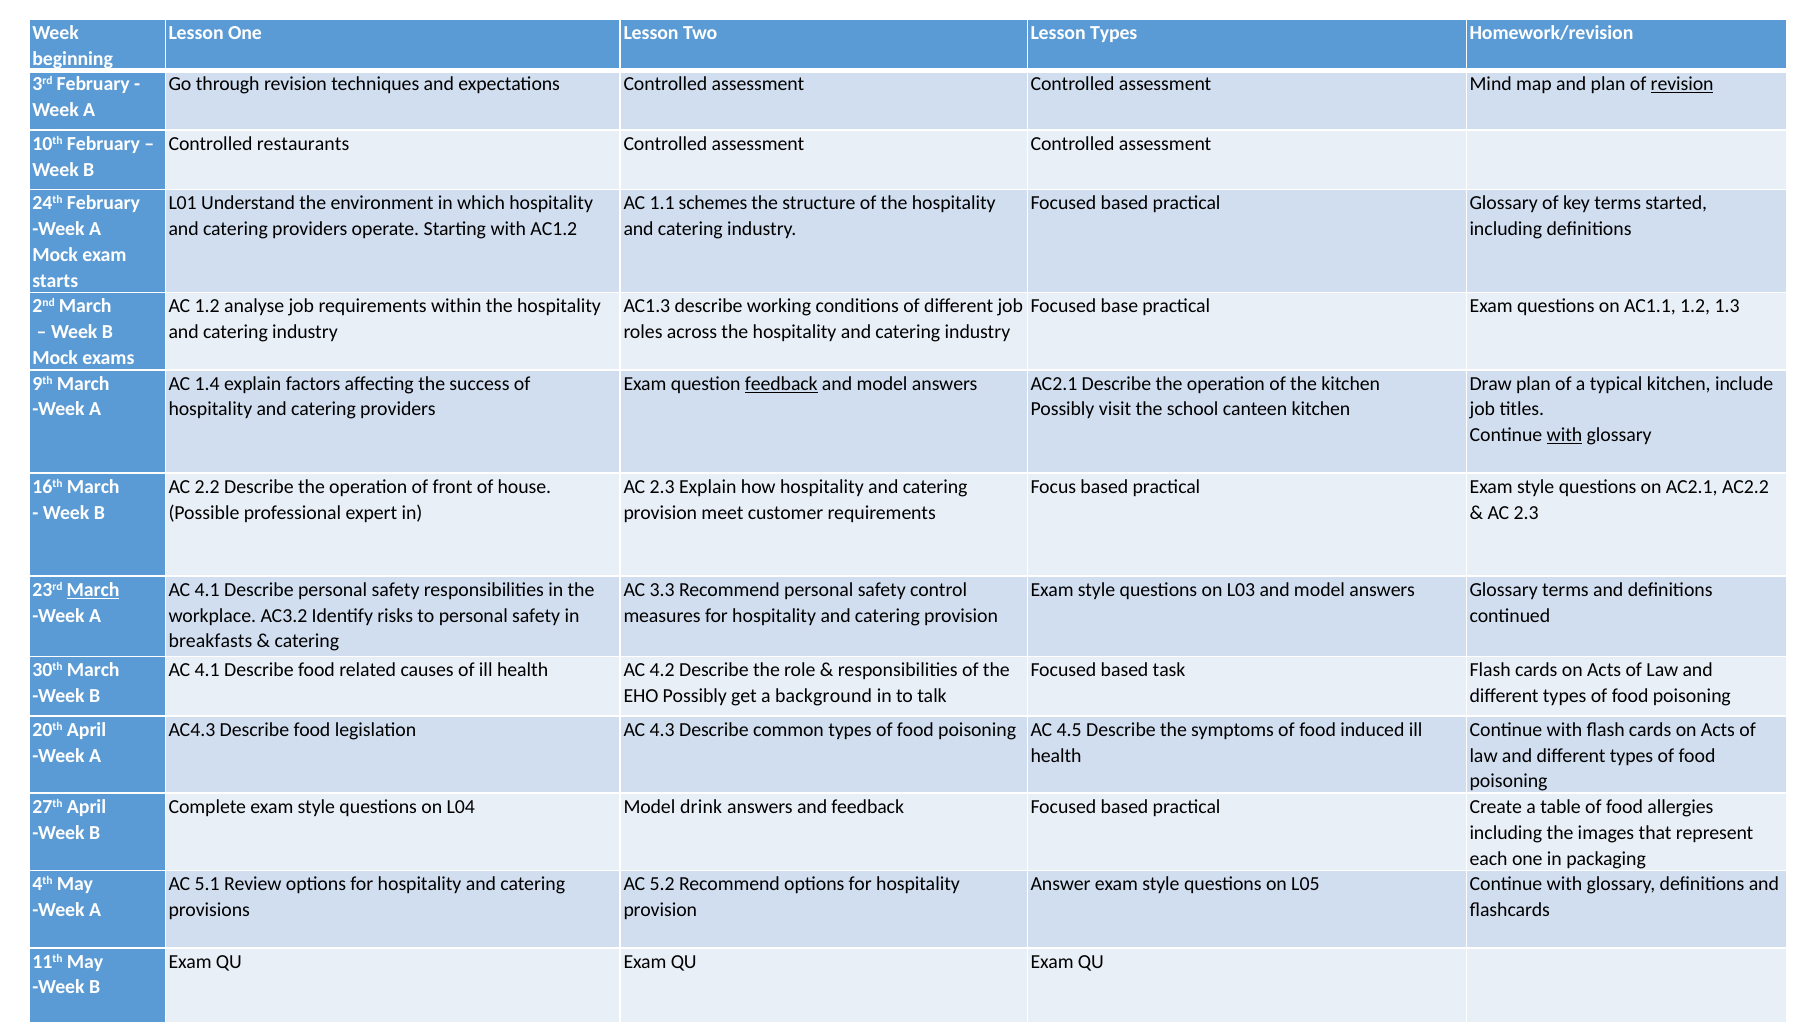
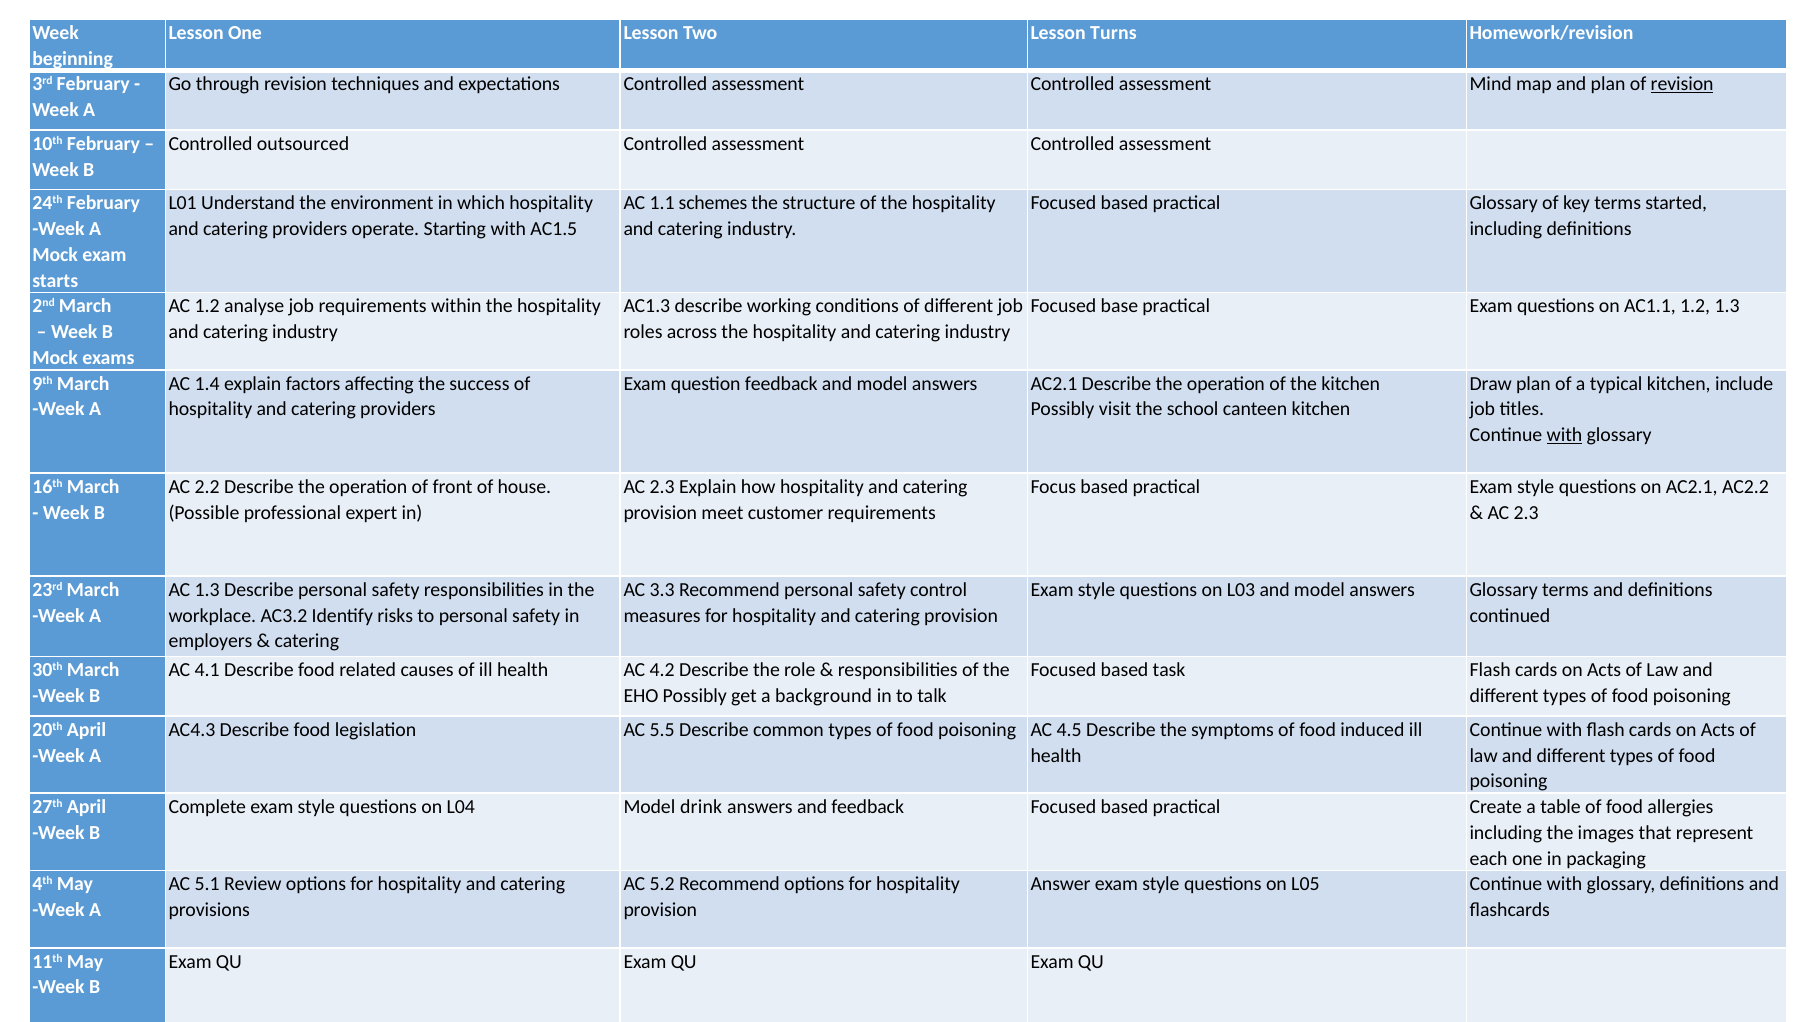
Lesson Types: Types -> Turns (1114, 33)
restaurants: restaurants -> outsourced (303, 144)
AC1.2: AC1.2 -> AC1.5 (554, 229)
feedback underline: present -> none (781, 383)
March underline: present -> none (93, 590)
4.1: 4.1 -> 1.3 (207, 590)
breakfasts: breakfasts -> employers (211, 641)
4.3: 4.3 -> 5.5 (662, 729)
